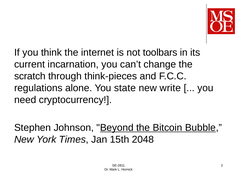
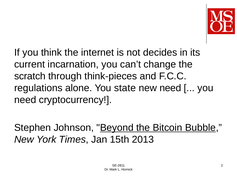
toolbars: toolbars -> decides (160, 52)
new write: write -> need (170, 88)
2048: 2048 -> 2013 (143, 139)
